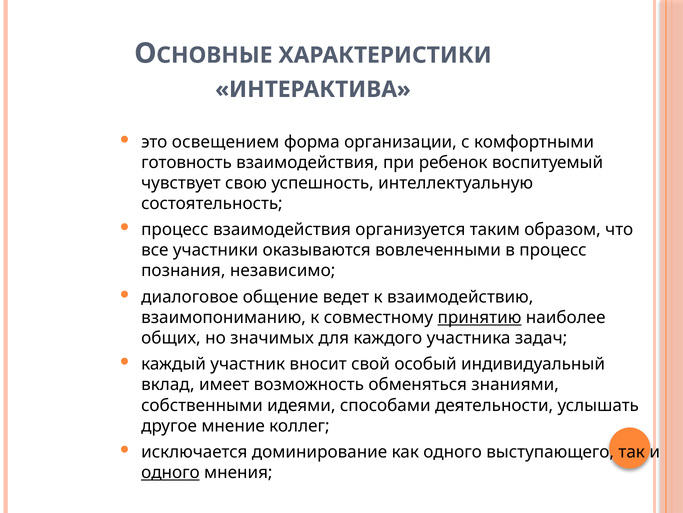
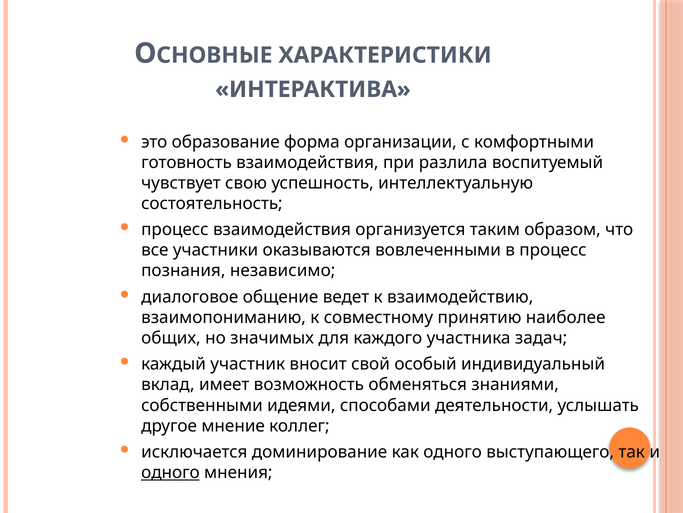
освещением: освещением -> образование (226, 142)
ребенок: ребенок -> разлила (453, 162)
принятию underline: present -> none (479, 317)
